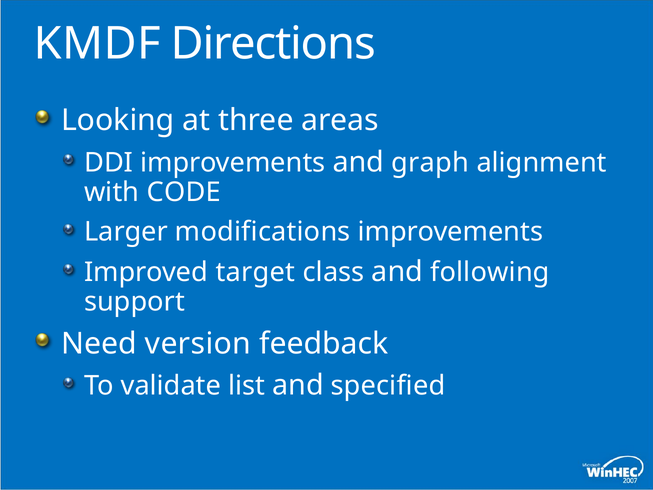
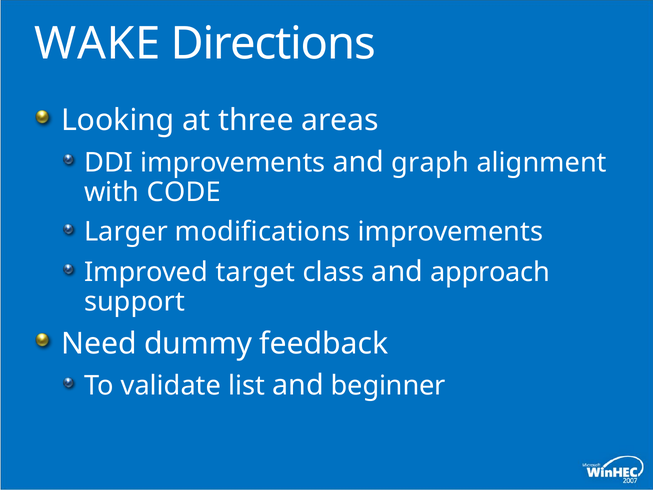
KMDF: KMDF -> WAKE (97, 44)
following: following -> approach (490, 272)
version: version -> dummy (198, 343)
specified: specified -> beginner (388, 386)
